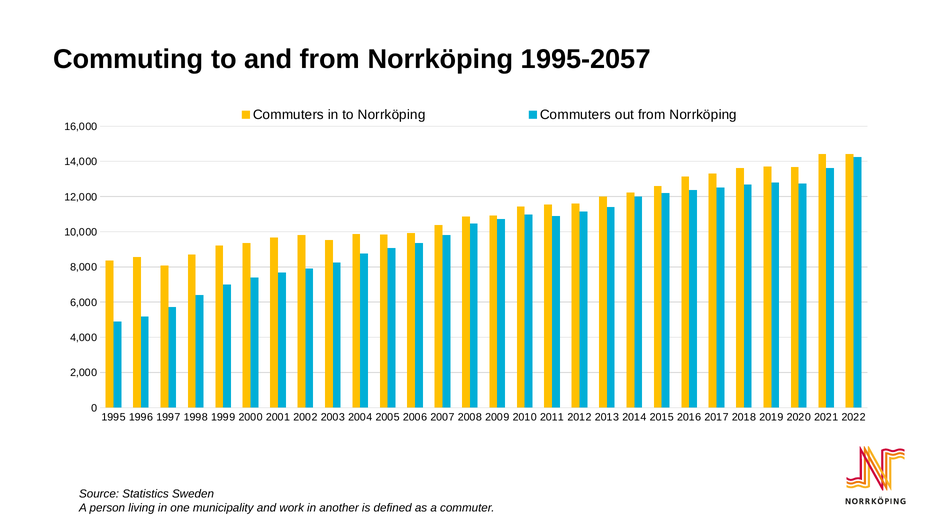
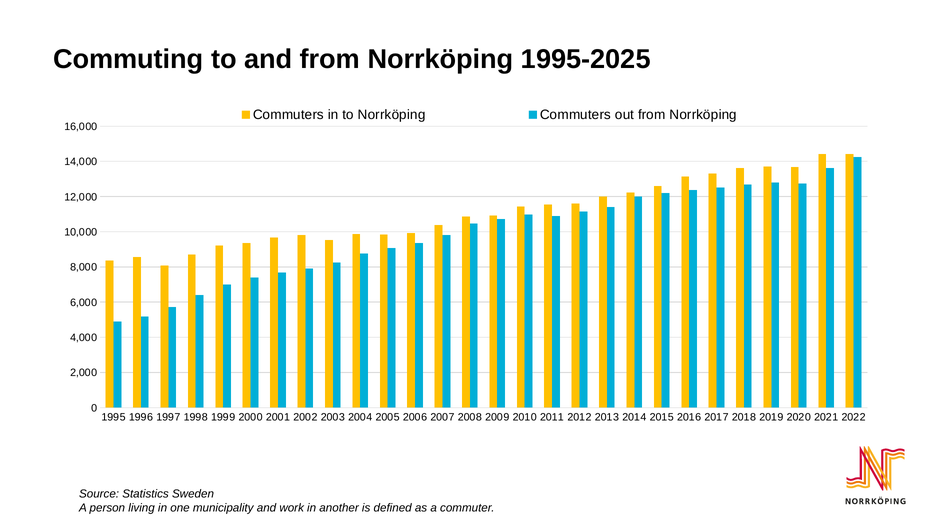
1995-2057: 1995-2057 -> 1995-2025 (586, 59)
